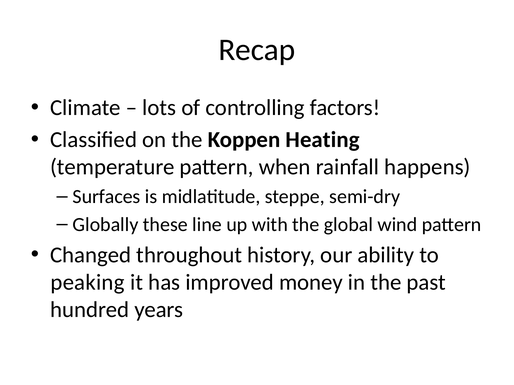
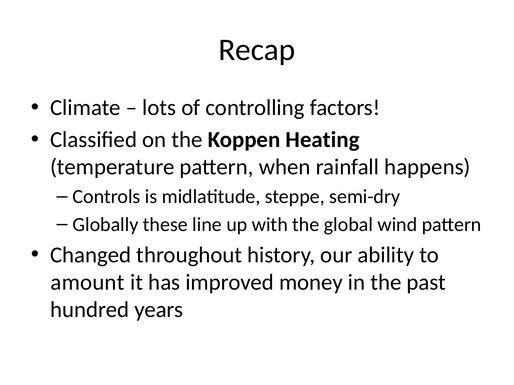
Surfaces: Surfaces -> Controls (107, 197)
peaking: peaking -> amount (87, 283)
